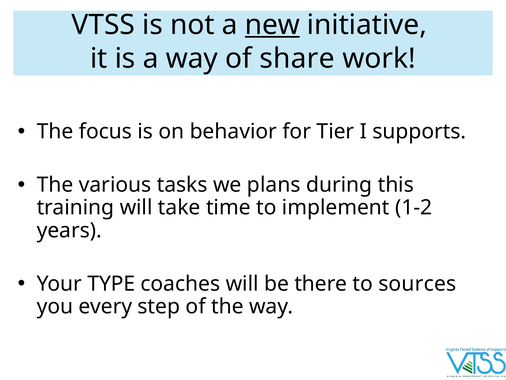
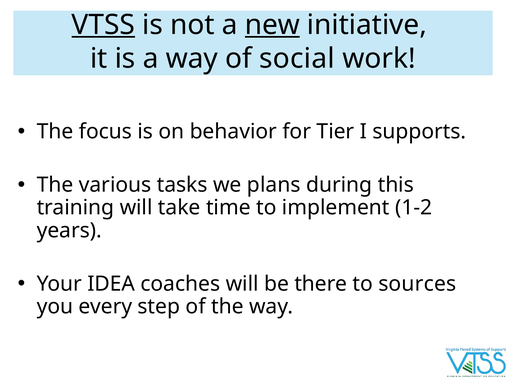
VTSS underline: none -> present (103, 25)
share: share -> social (297, 58)
TYPE: TYPE -> IDEA (111, 283)
